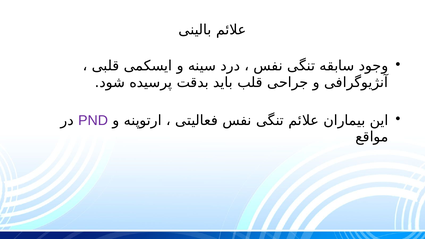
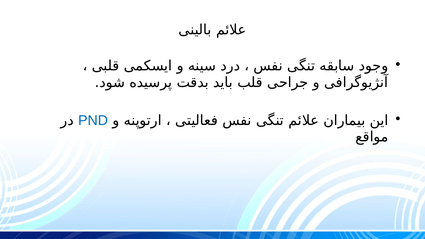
PND colour: purple -> blue (93, 120)
